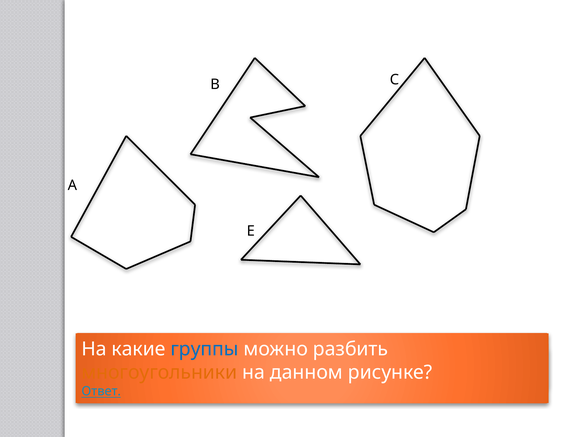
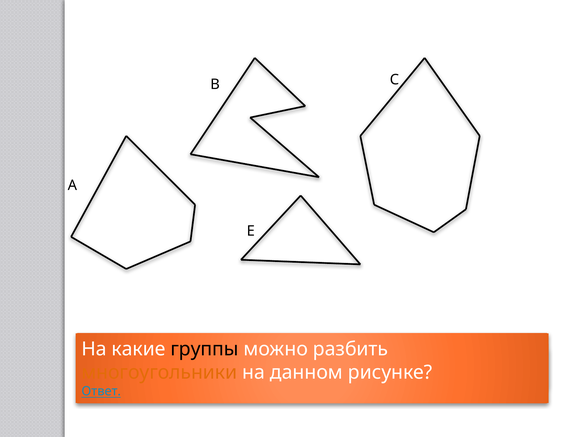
группы colour: blue -> black (205, 349)
